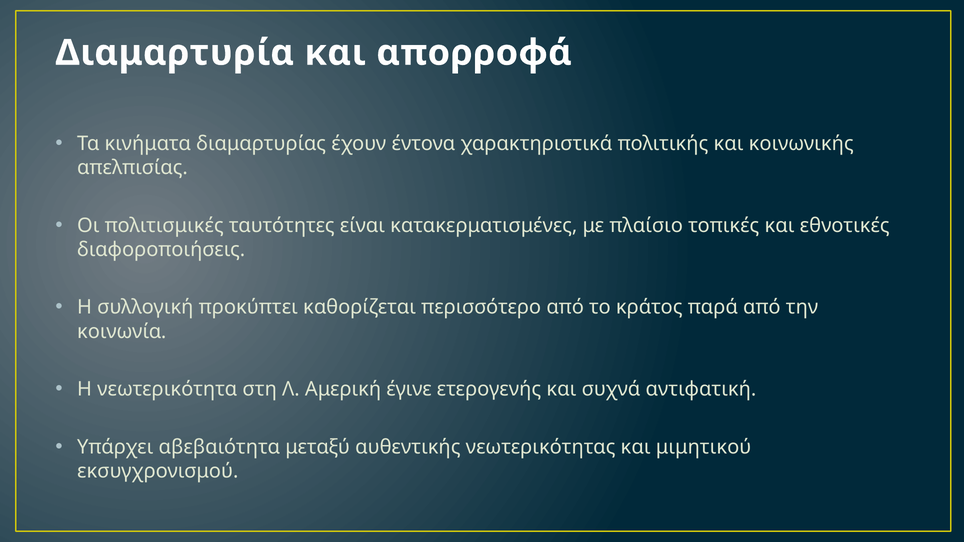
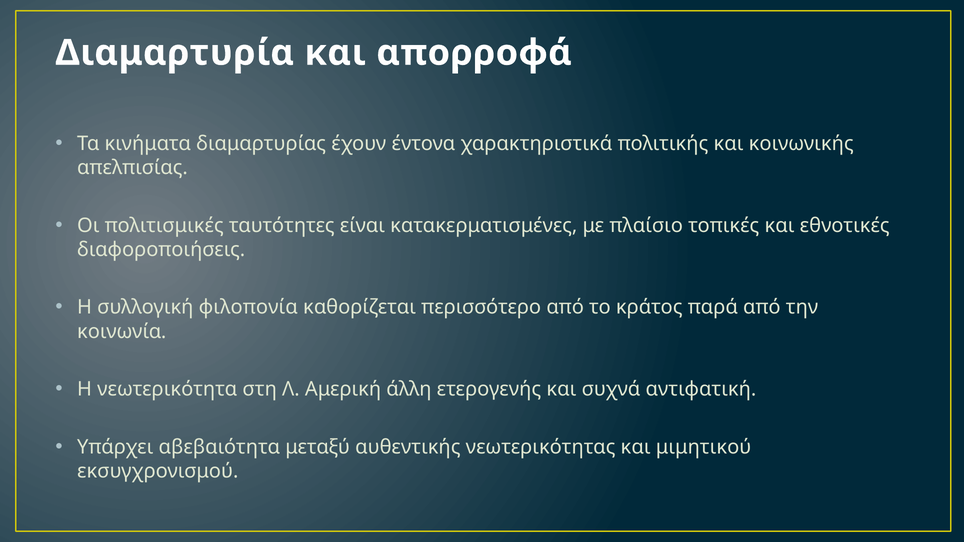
προκύπτει: προκύπτει -> φιλοπονία (248, 307)
έγινε: έγινε -> άλλη (409, 389)
